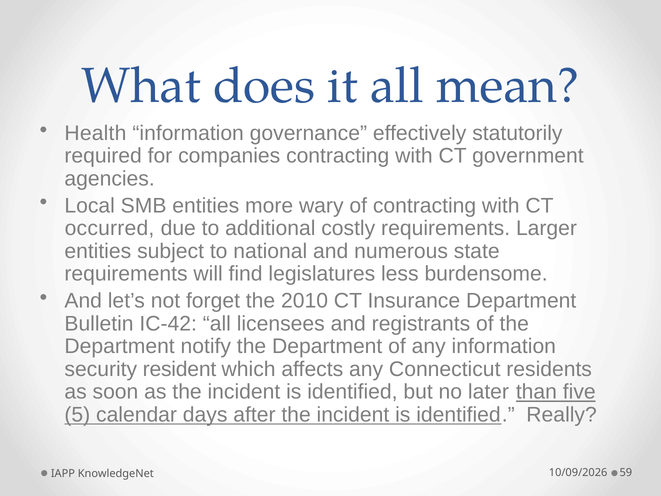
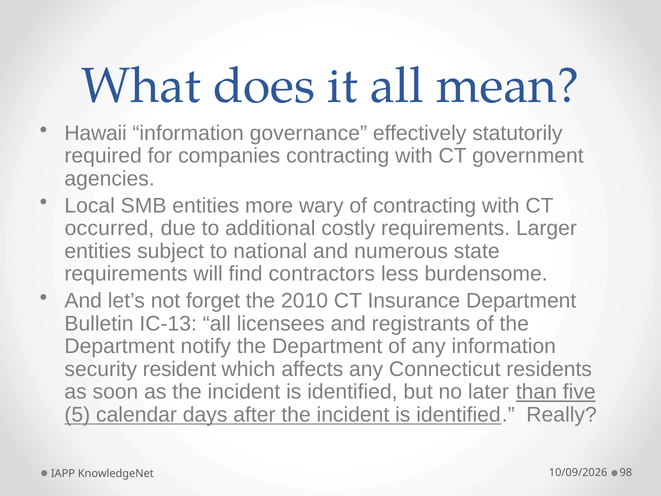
Health: Health -> Hawaii (96, 133)
legislatures: legislatures -> contractors (322, 274)
IC-42: IC-42 -> IC-13 (168, 323)
59: 59 -> 98 (626, 473)
